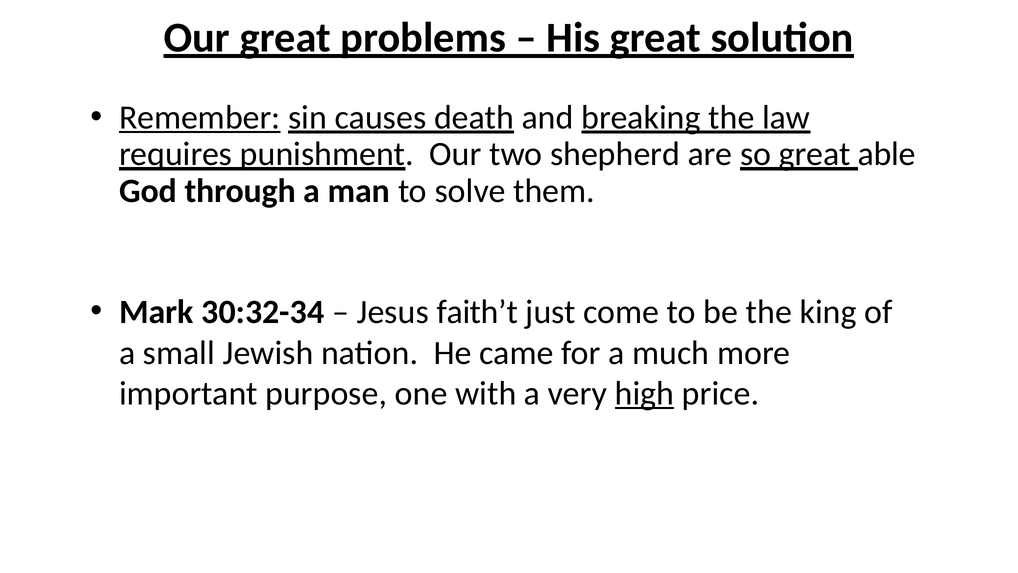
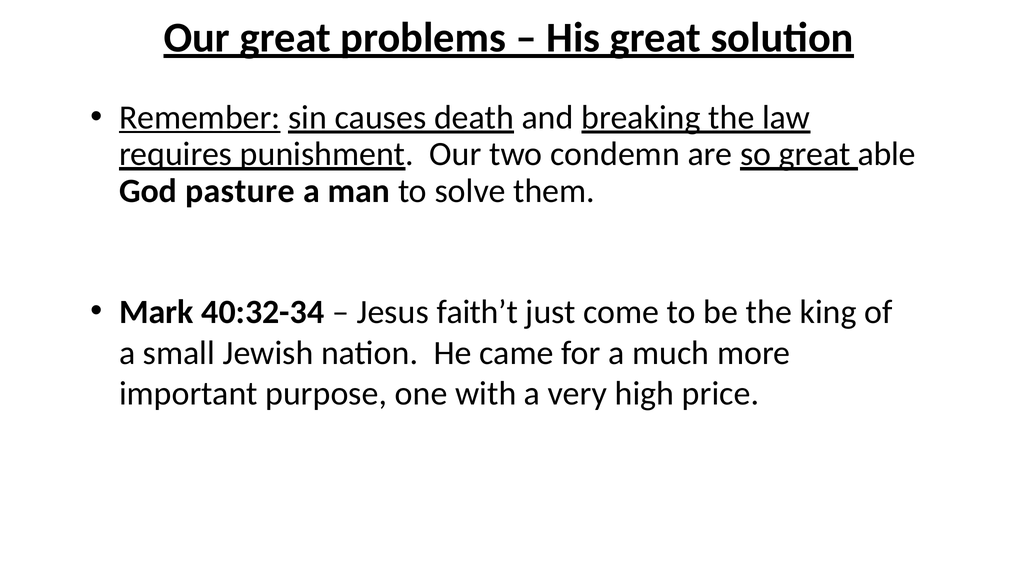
shepherd: shepherd -> condemn (615, 154)
through: through -> pasture (240, 191)
30:32-34: 30:32-34 -> 40:32-34 (263, 312)
high underline: present -> none (645, 393)
